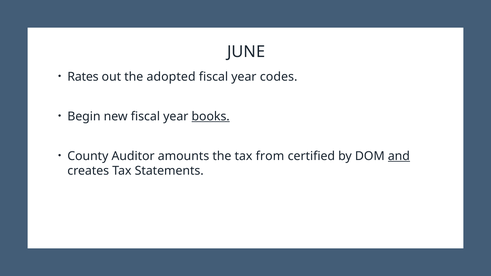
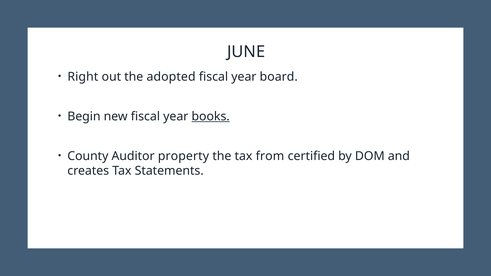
Rates: Rates -> Right (83, 77)
codes: codes -> board (279, 77)
amounts: amounts -> property (183, 156)
and underline: present -> none (399, 156)
